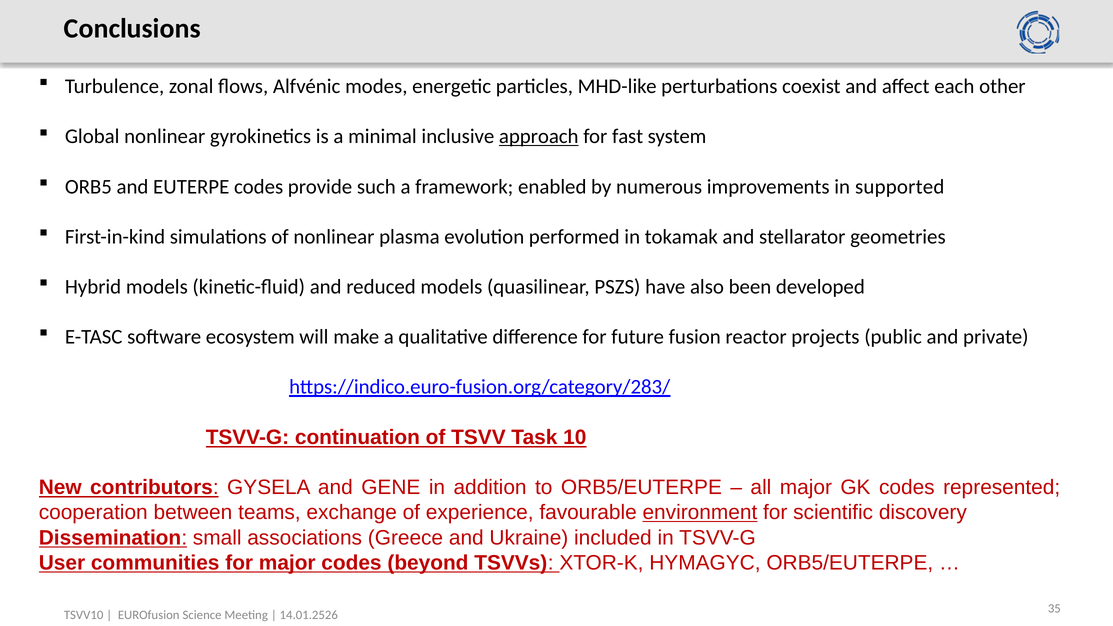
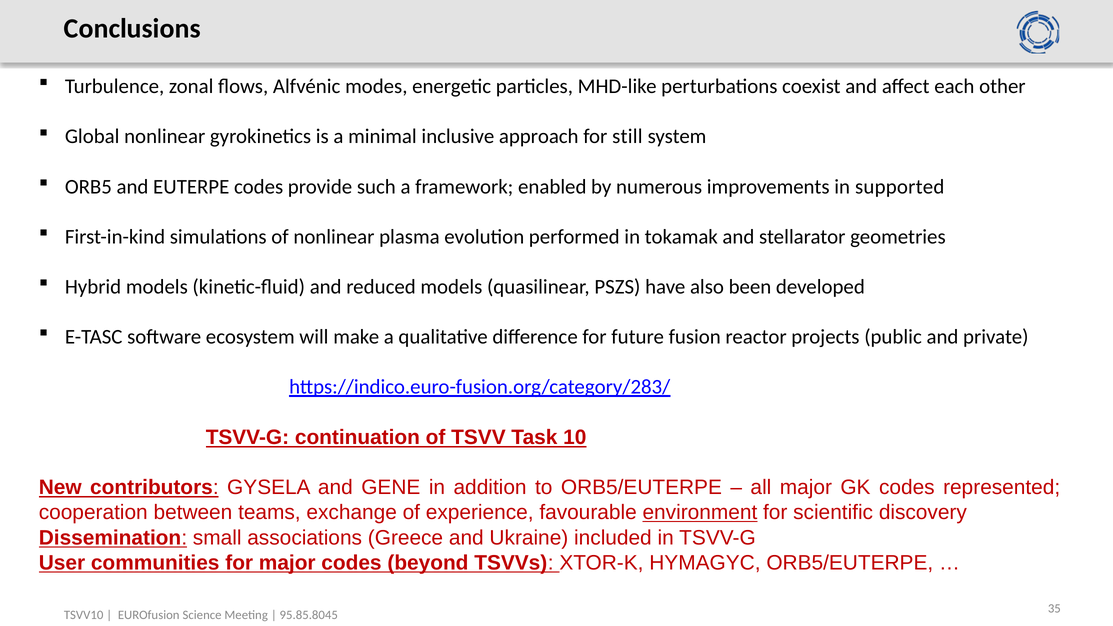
approach underline: present -> none (539, 137)
fast: fast -> still (627, 137)
14.01.2526: 14.01.2526 -> 95.85.8045 (309, 615)
